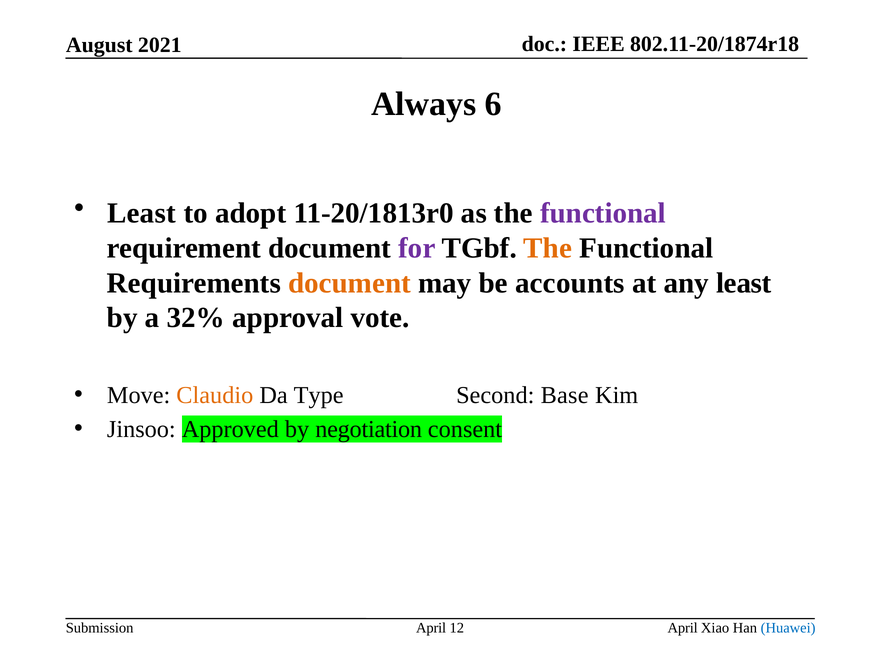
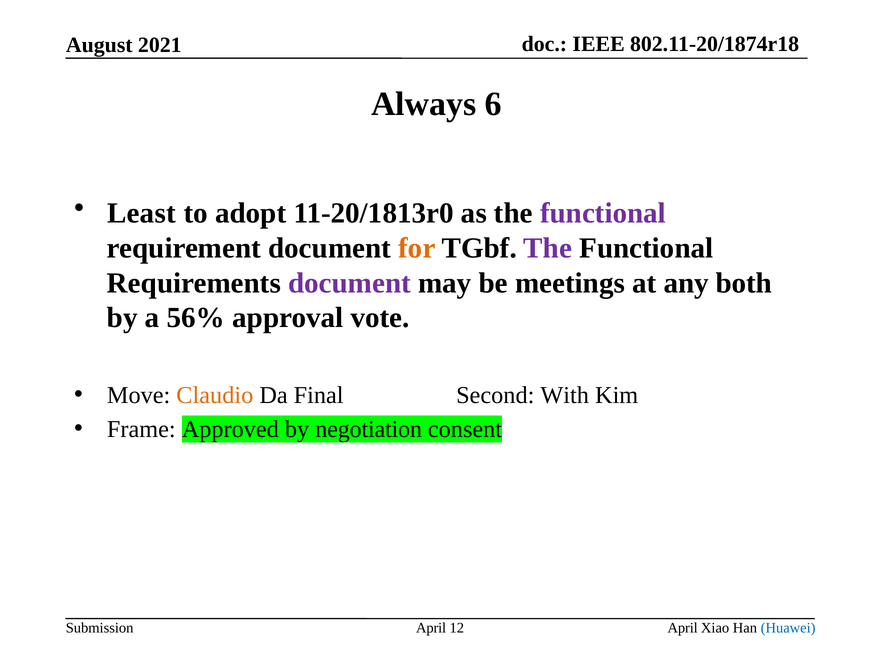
for colour: purple -> orange (417, 248)
The colour: orange -> purple (548, 248)
document colour: orange -> purple (350, 283)
accounts: accounts -> meetings (570, 283)
any least: least -> both (744, 283)
32%: 32% -> 56% (196, 318)
Type: Type -> Final (319, 395)
Base: Base -> With (565, 395)
Jinsoo: Jinsoo -> Frame (141, 429)
